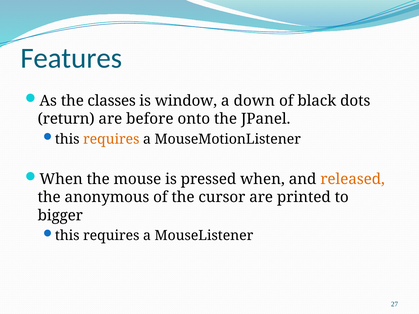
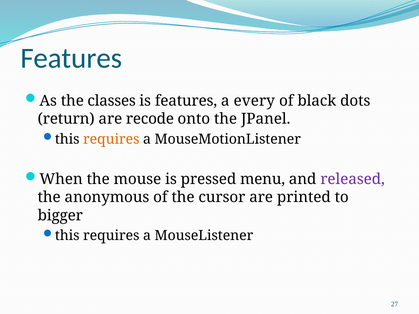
is window: window -> features (186, 101)
down: down -> every (254, 101)
before: before -> recode (150, 119)
pressed when: when -> menu (263, 179)
released colour: orange -> purple (353, 179)
